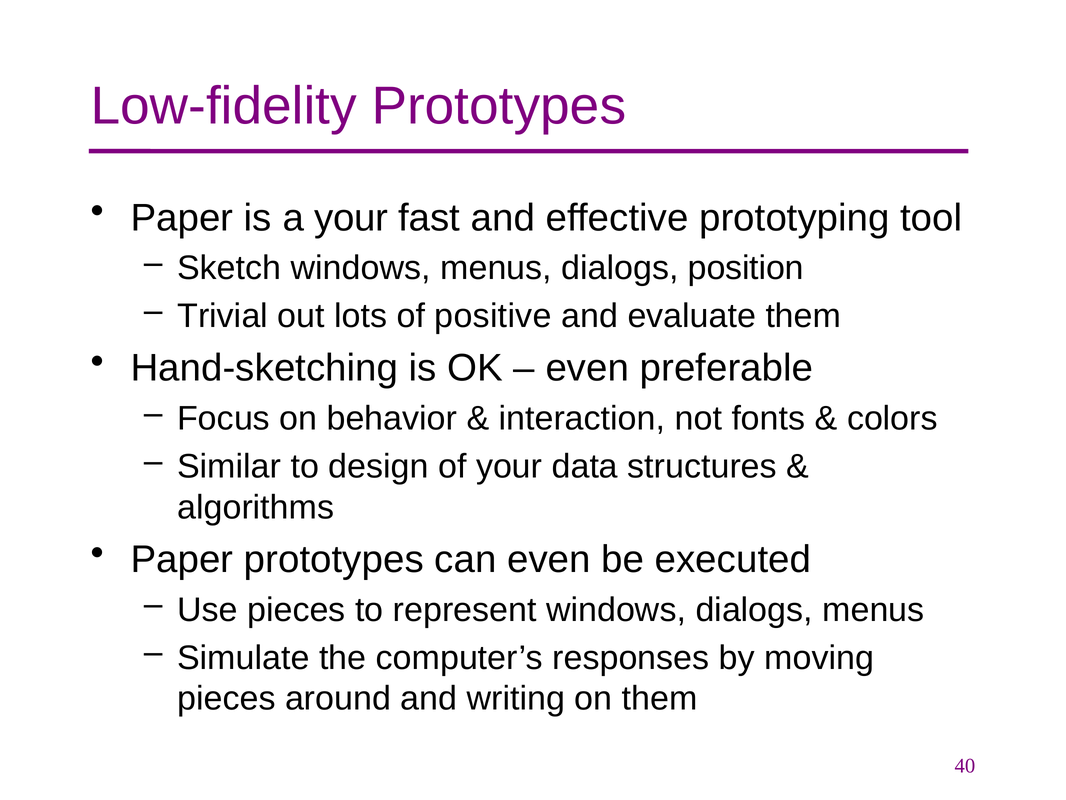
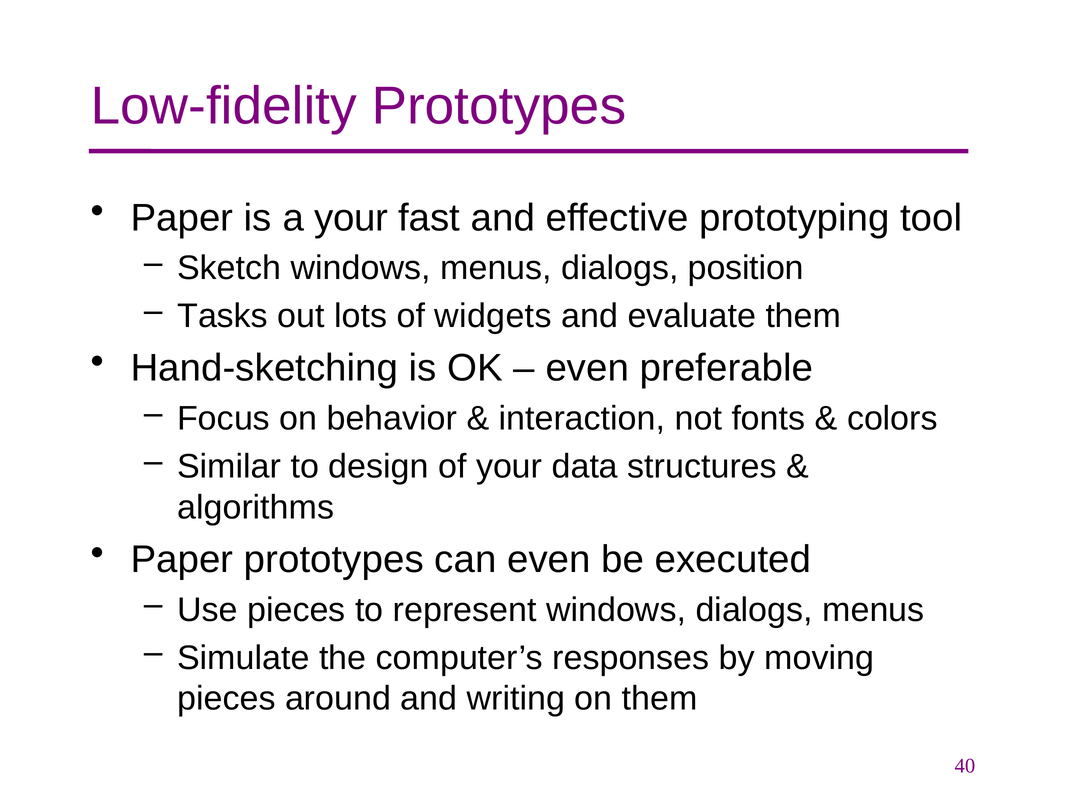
Trivial: Trivial -> Tasks (223, 316)
positive: positive -> widgets (493, 316)
